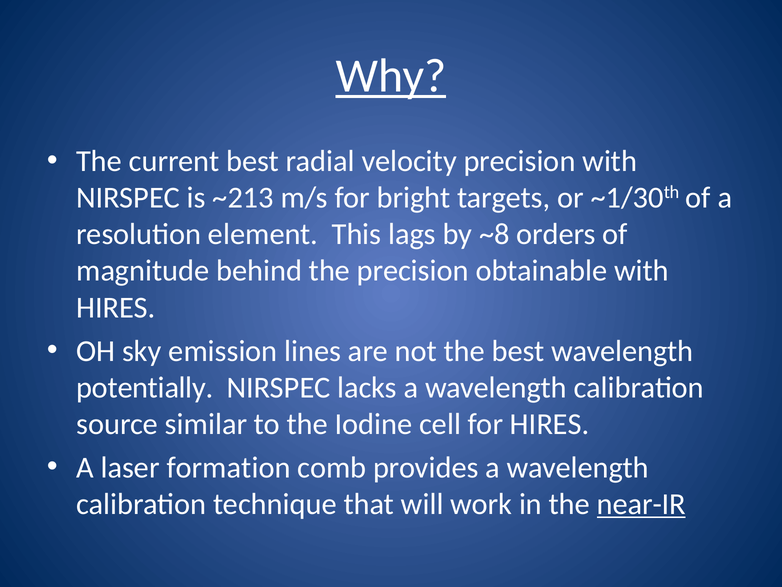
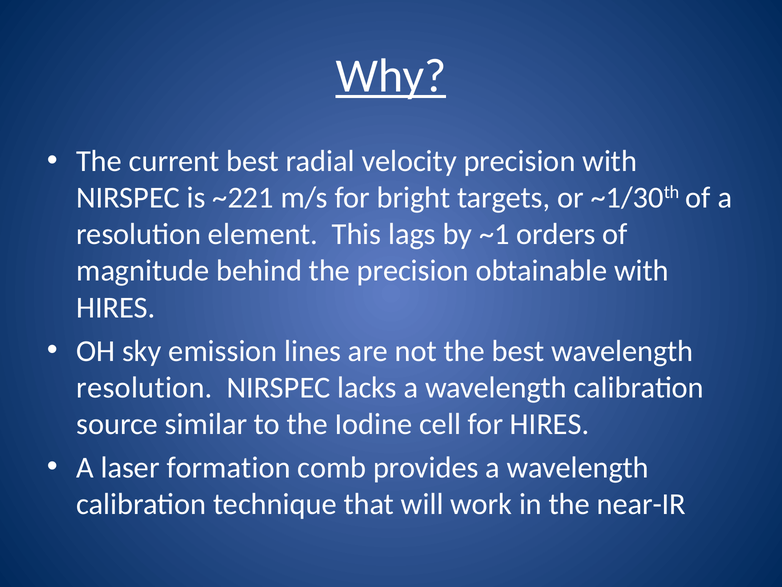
~213: ~213 -> ~221 (243, 198)
~8: ~8 -> ~1 (494, 234)
potentially: potentially -> resolution (144, 387)
near-IR underline: present -> none (641, 504)
